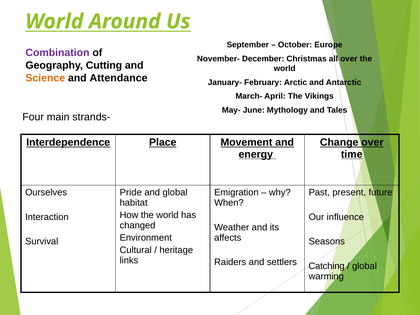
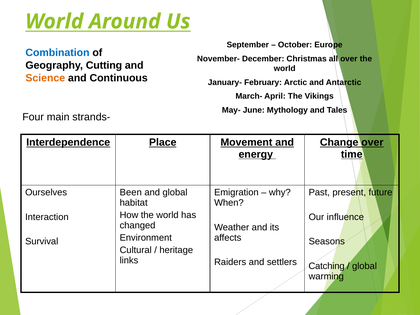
Combination colour: purple -> blue (57, 53)
Attendance: Attendance -> Continuous (119, 78)
Pride: Pride -> Been (131, 193)
